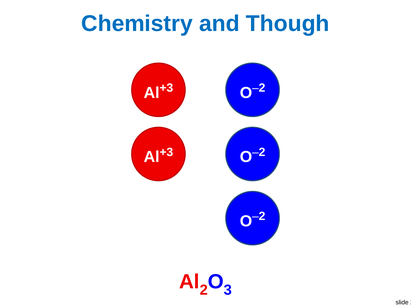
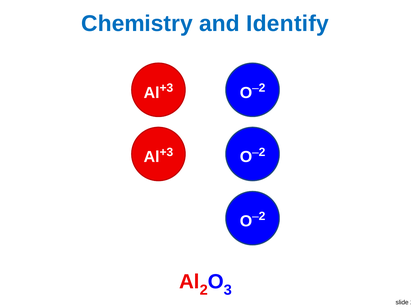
Though: Though -> Identify (288, 24)
